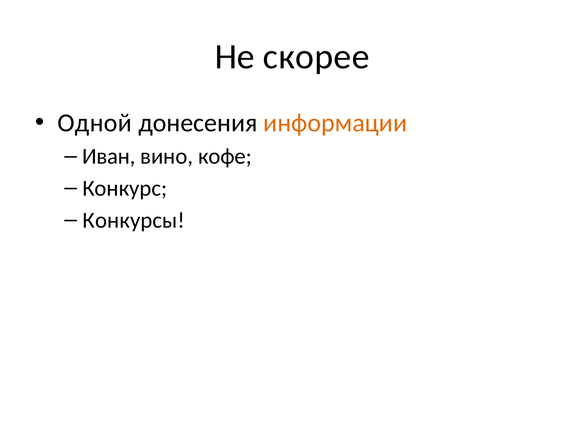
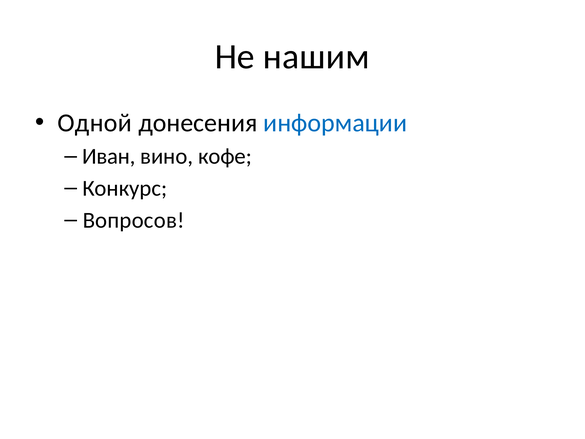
скорее: скорее -> нашим (316, 57)
информации colour: orange -> blue (335, 123)
Конкурсы: Конкурсы -> Вопросов (134, 220)
